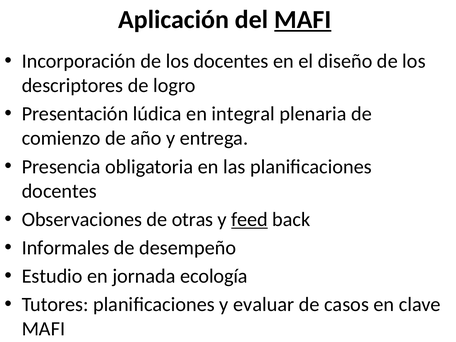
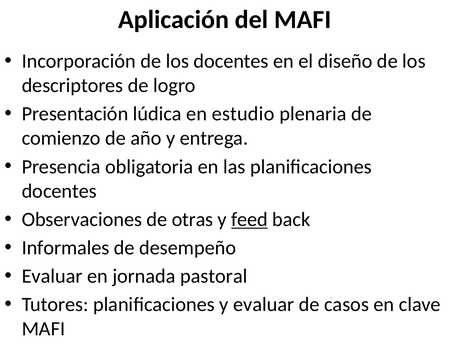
MAFI underline: present -> none (303, 20)
integral: integral -> estudio (243, 114)
Estudio: Estudio -> Evaluar (52, 276)
ecología: ecología -> pastoral (214, 276)
